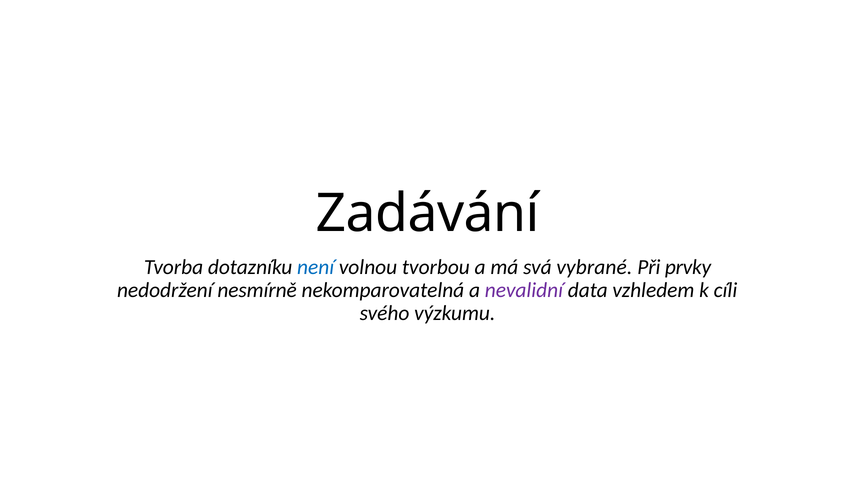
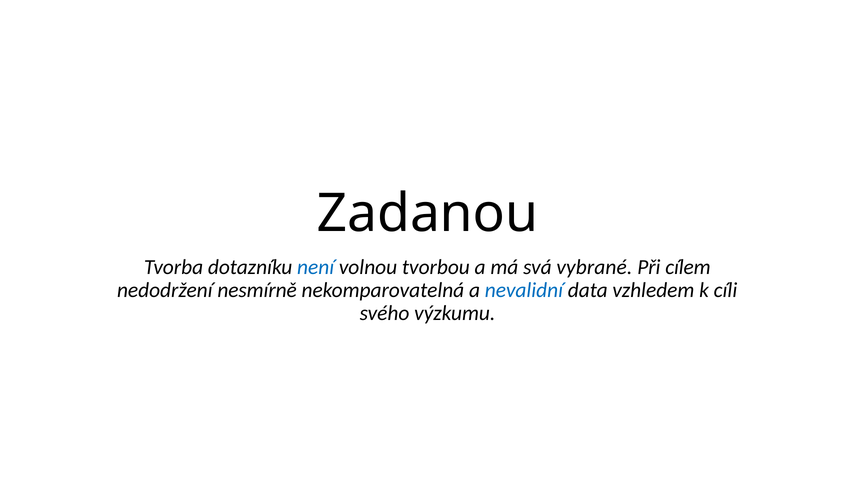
Zadávání: Zadávání -> Zadanou (428, 214)
prvky: prvky -> cílem (688, 267)
nevalidní colour: purple -> blue (524, 290)
